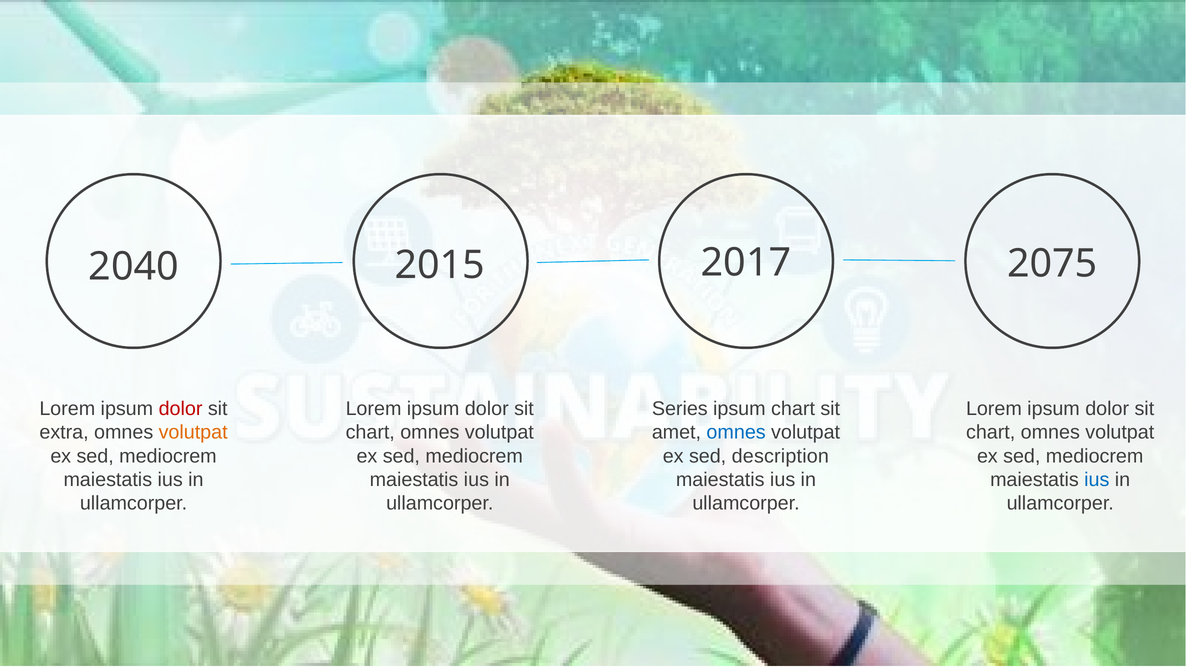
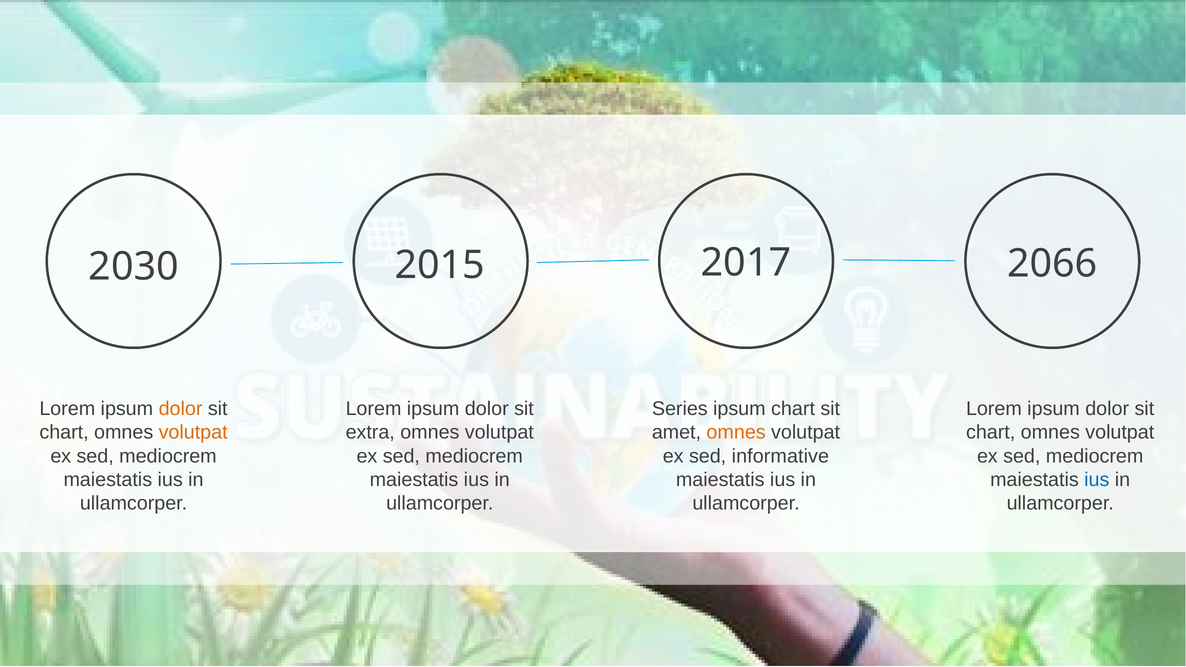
2040: 2040 -> 2030 (134, 267)
2075: 2075 -> 2066 (1052, 264)
dolor colour: red -> orange (181, 409)
extra: extra -> chart (64, 433)
chart: chart -> extra (370, 433)
omnes colour: blue -> orange (736, 433)
description: description -> informative (780, 456)
